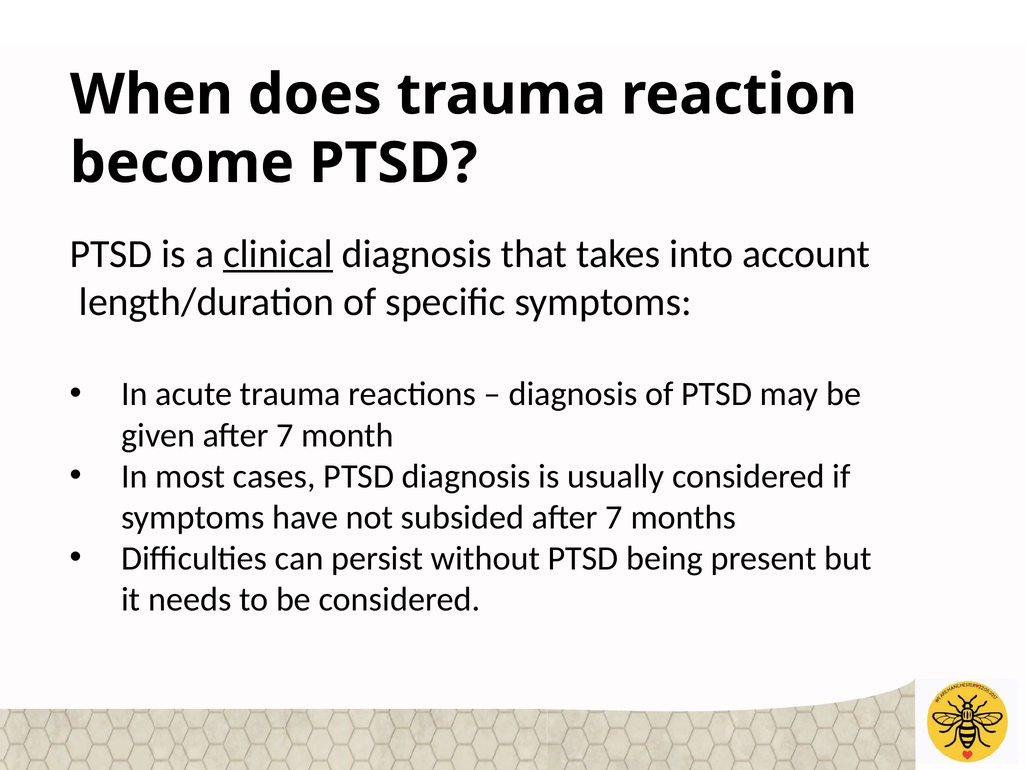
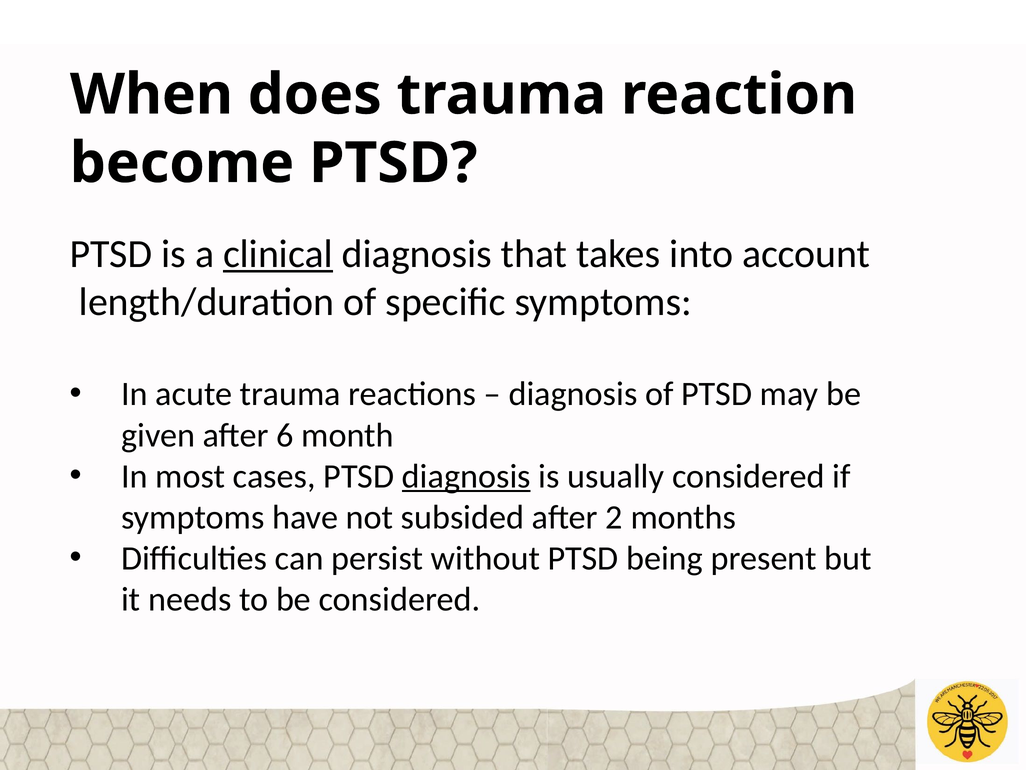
given after 7: 7 -> 6 (285, 435)
diagnosis underline: none -> present (466, 476)
subsided after 7: 7 -> 2 (614, 517)
